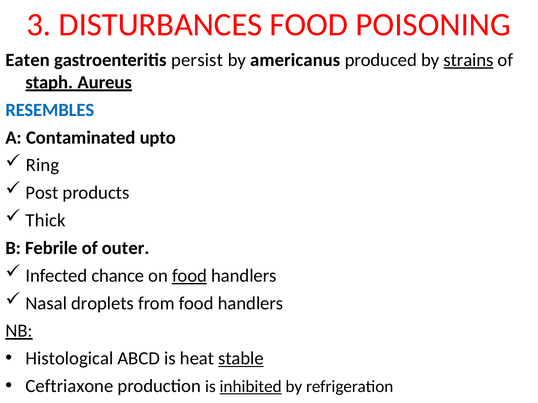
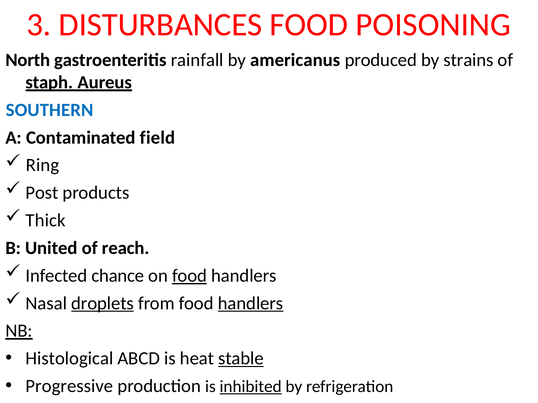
Eaten: Eaten -> North (28, 60)
persist: persist -> rainfall (197, 60)
strains underline: present -> none (469, 60)
RESEMBLES: RESEMBLES -> SOUTHERN (50, 110)
upto: upto -> field (158, 138)
Febrile: Febrile -> United (51, 248)
outer: outer -> reach (126, 248)
droplets underline: none -> present (103, 304)
handlers underline: none -> present (251, 304)
Ceftriaxone: Ceftriaxone -> Progressive (69, 387)
